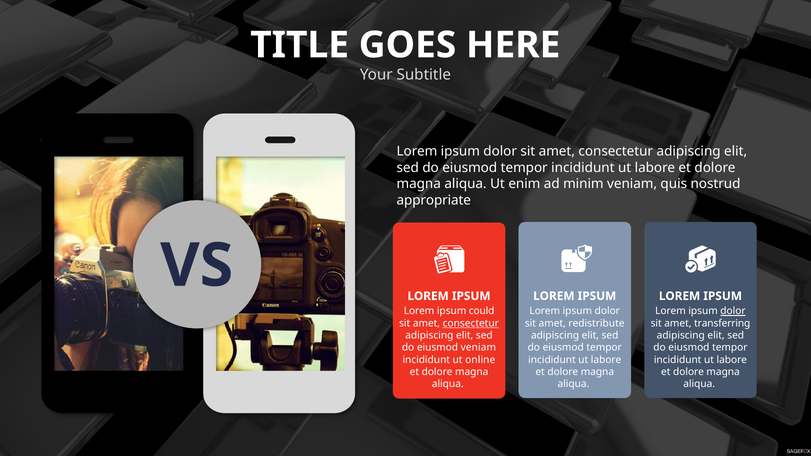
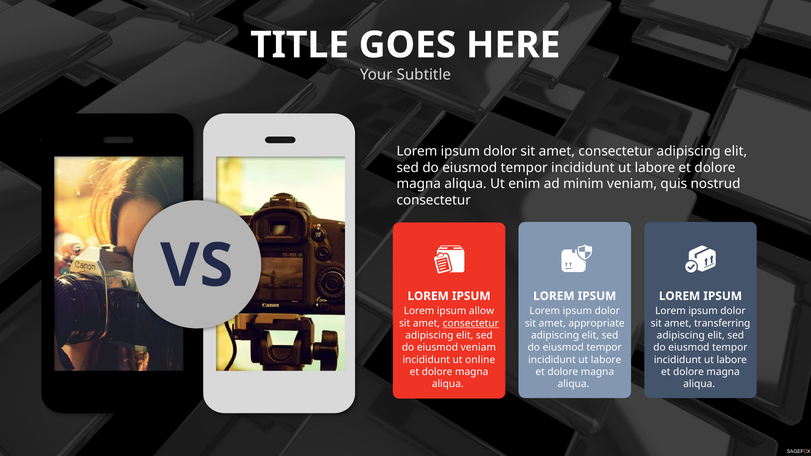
appropriate: appropriate -> consectetur (434, 200)
could: could -> allow (482, 311)
dolor underline: present -> none (733, 311)
redistribute: redistribute -> appropriate (597, 323)
